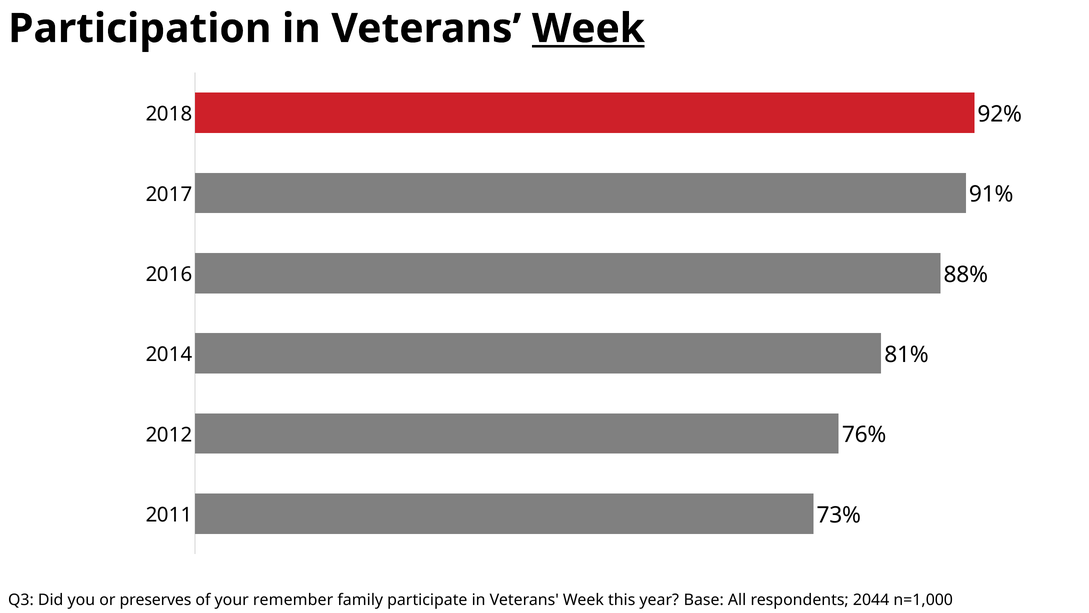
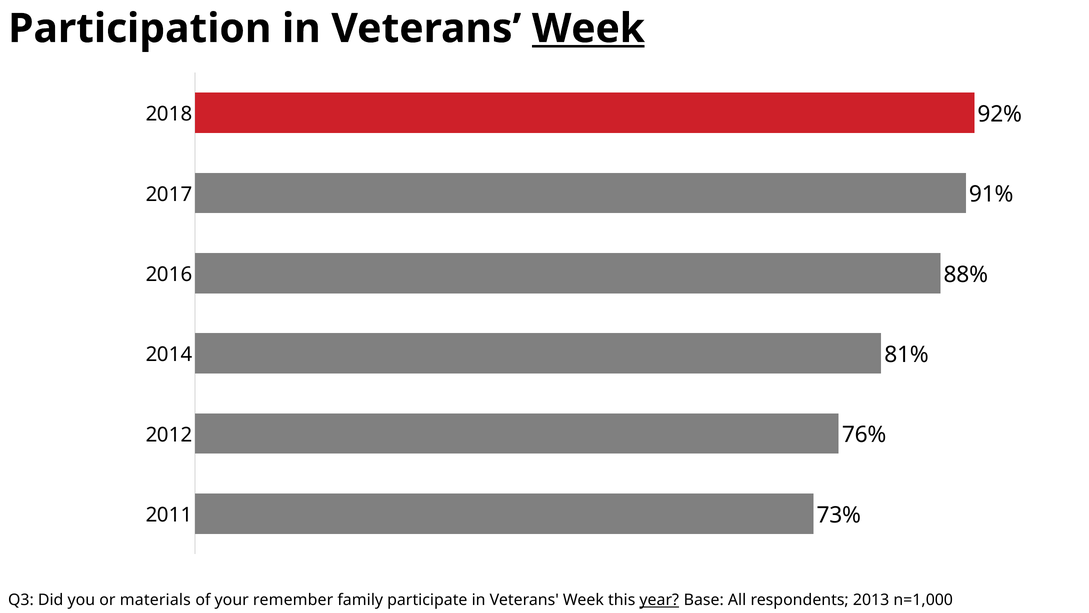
preserves: preserves -> materials (155, 600)
year underline: none -> present (659, 600)
2044: 2044 -> 2013 (871, 600)
